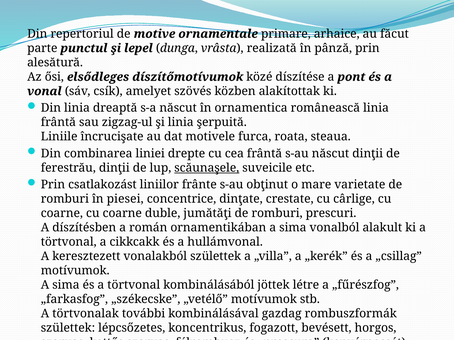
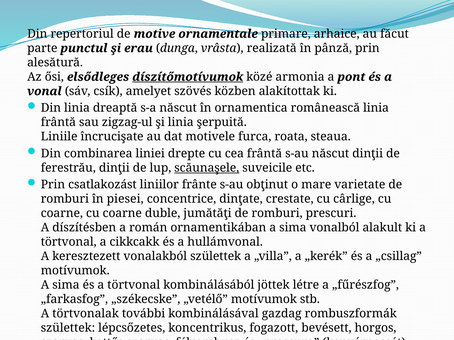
lepel: lepel -> erau (139, 48)
díszítőmotívumok underline: none -> present (188, 77)
díszítése: díszítése -> armonia (300, 77)
